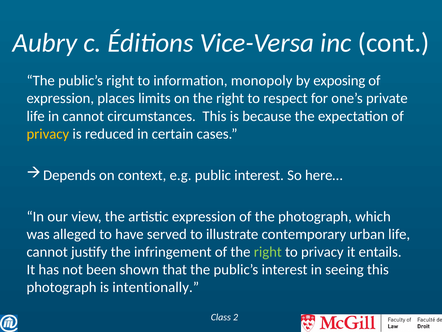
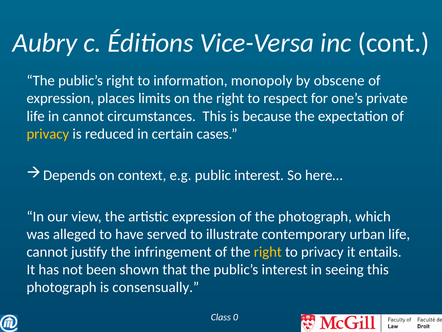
exposing: exposing -> obscene (339, 81)
right colour: light green -> yellow (268, 251)
intentionally: intentionally -> consensually (156, 287)
2: 2 -> 0 (236, 317)
